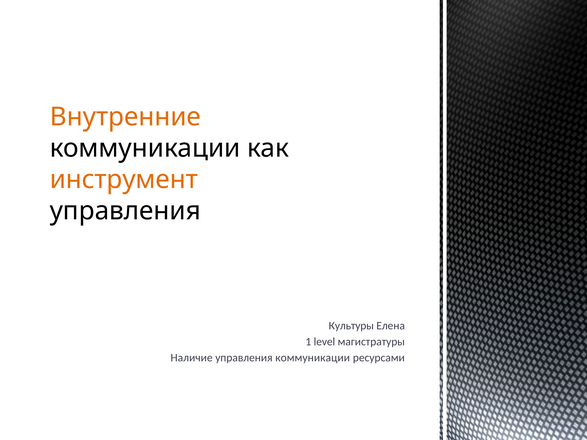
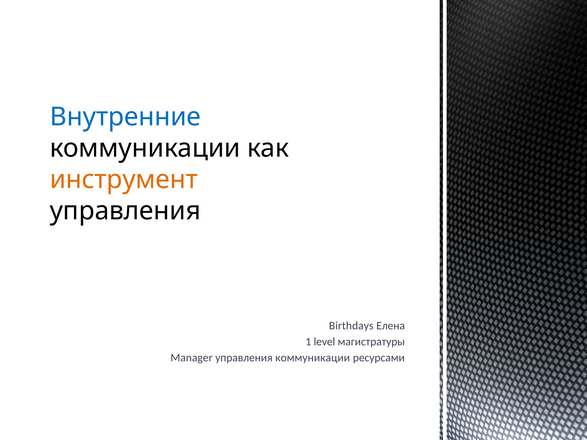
Внутренние colour: orange -> blue (125, 117)
Культуры: Культуры -> Birthdays (351, 326)
Наличие: Наличие -> Manager (192, 358)
